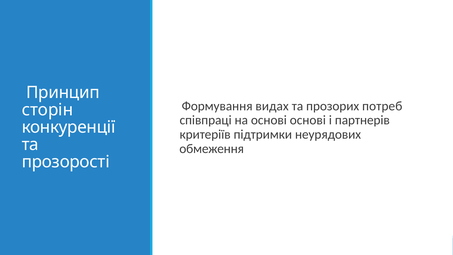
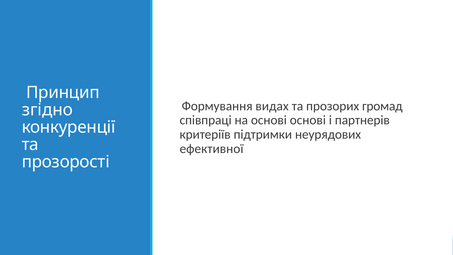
потреб: потреб -> громад (382, 106)
сторін: сторін -> згідно (47, 110)
обмеження: обмеження -> ефективної (212, 149)
